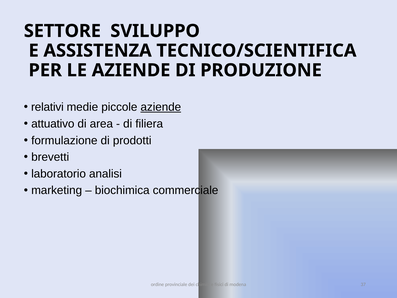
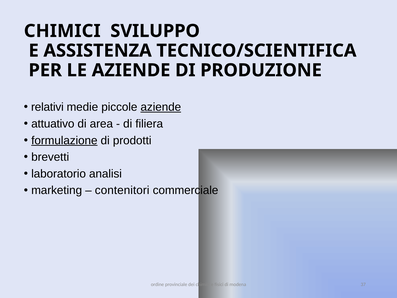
SETTORE: SETTORE -> CHIMICI (62, 31)
formulazione underline: none -> present (64, 140)
biochimica: biochimica -> contenitori (122, 190)
